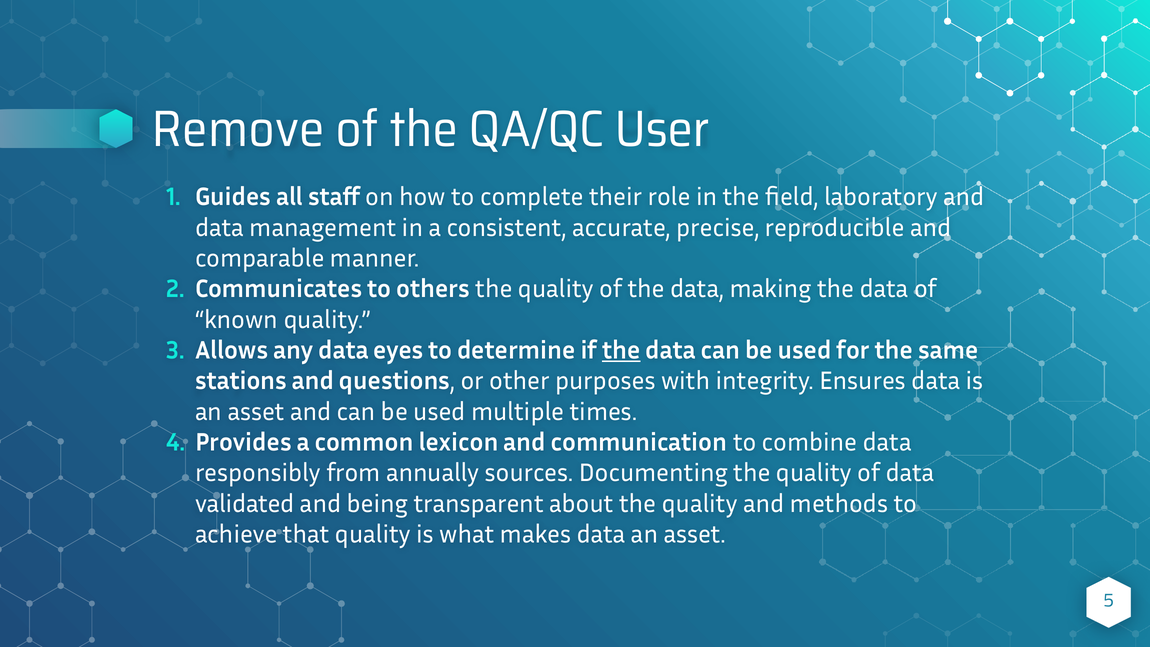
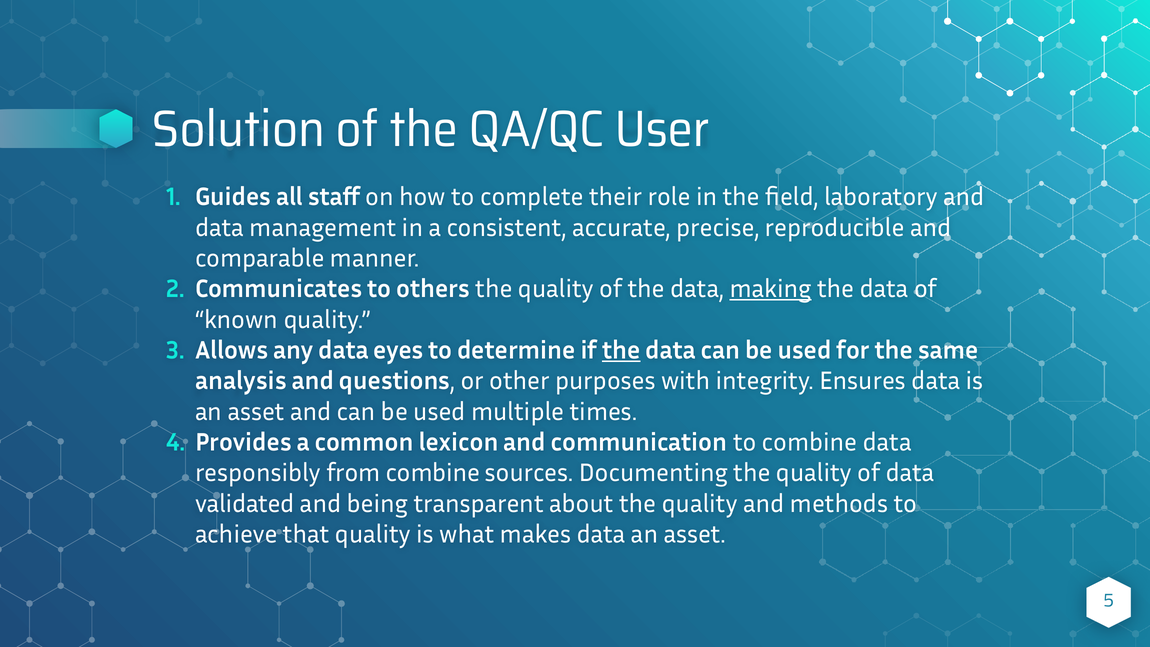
Remove: Remove -> Solution (239, 129)
making underline: none -> present (771, 289)
stations: stations -> analysis (241, 381)
from annually: annually -> combine (433, 473)
